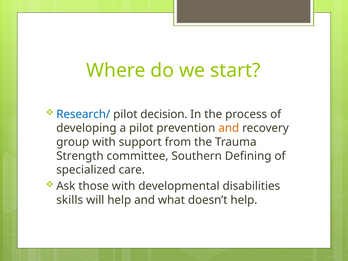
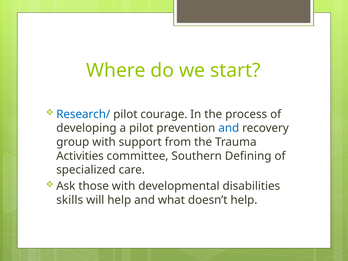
decision: decision -> courage (164, 114)
and colour: orange -> blue (229, 128)
Strength: Strength -> Activities (80, 156)
